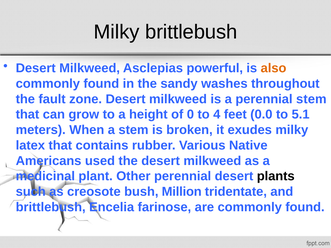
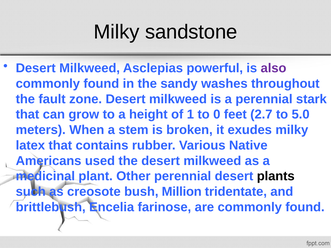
Milky brittlebush: brittlebush -> sandstone (191, 32)
also colour: orange -> purple (274, 68)
perennial stem: stem -> stark (311, 99)
0: 0 -> 1 (190, 115)
4: 4 -> 0 (217, 115)
0.0: 0.0 -> 2.7 (261, 115)
5.1: 5.1 -> 5.0 (301, 115)
